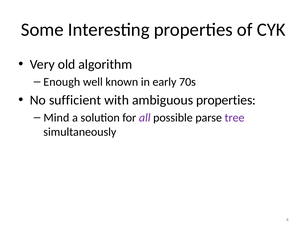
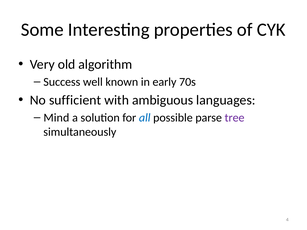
Enough: Enough -> Success (62, 82)
ambiguous properties: properties -> languages (226, 100)
all colour: purple -> blue (145, 118)
